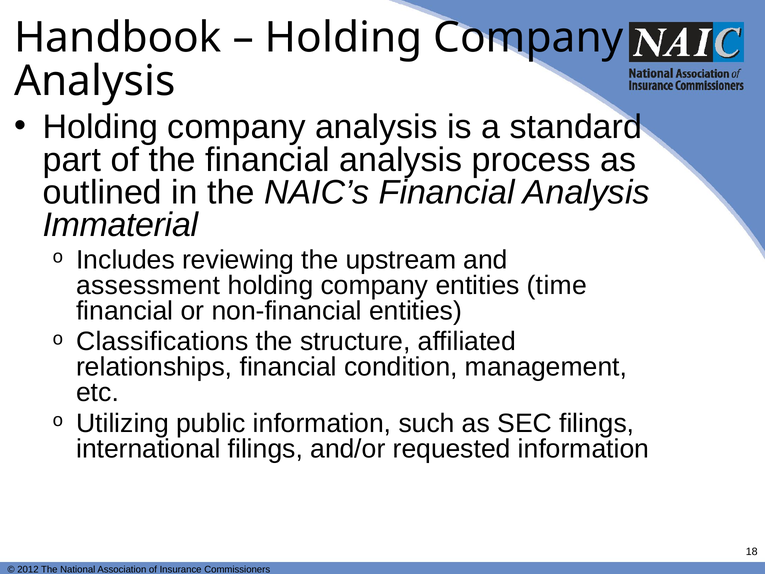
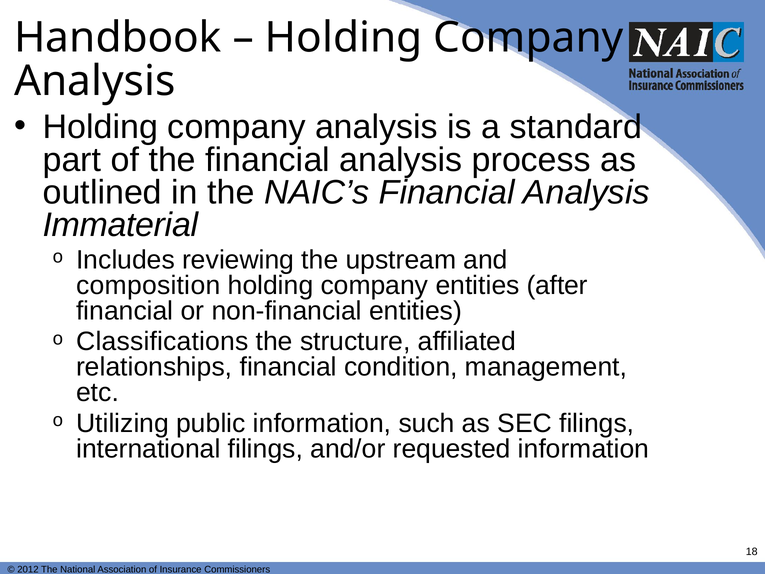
assessment: assessment -> composition (148, 285)
time: time -> after (557, 285)
